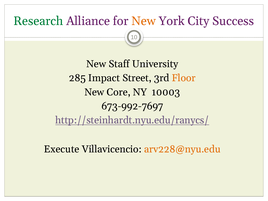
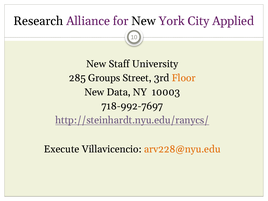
Research colour: green -> black (38, 21)
New colour: orange -> black (144, 21)
Success: Success -> Applied (233, 21)
Impact: Impact -> Groups (104, 78)
Core: Core -> Data (119, 92)
673-992-7697: 673-992-7697 -> 718-992-7697 (132, 106)
